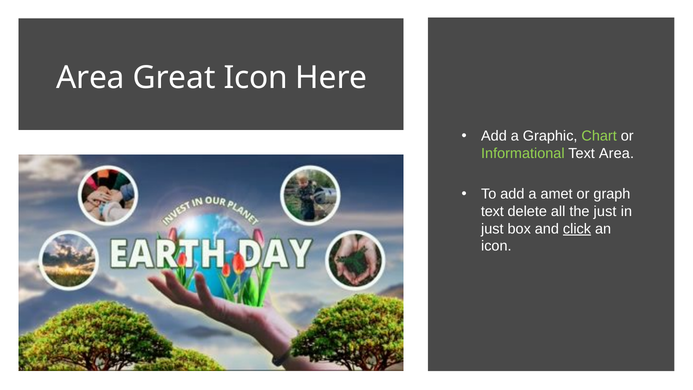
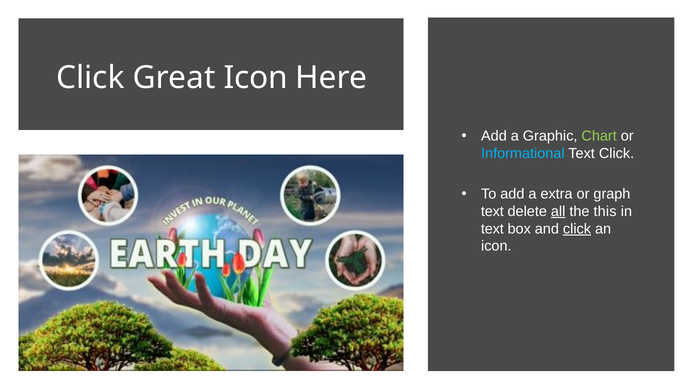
Area: Area -> Click (90, 78)
Informational colour: light green -> light blue (523, 153)
Text Area: Area -> Click (617, 153)
amet: amet -> extra (557, 194)
all underline: none -> present (558, 211)
the just: just -> this (605, 211)
just: just -> text (492, 229)
